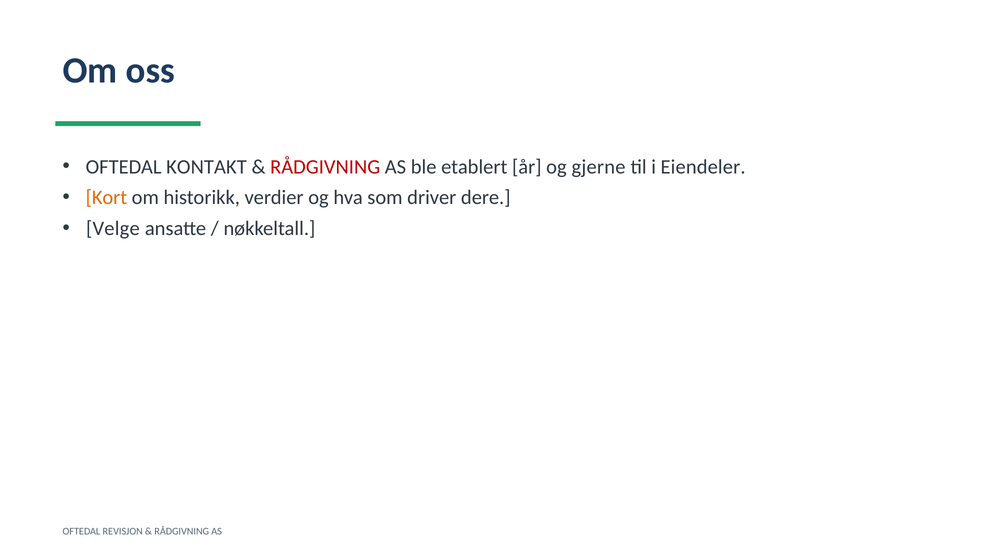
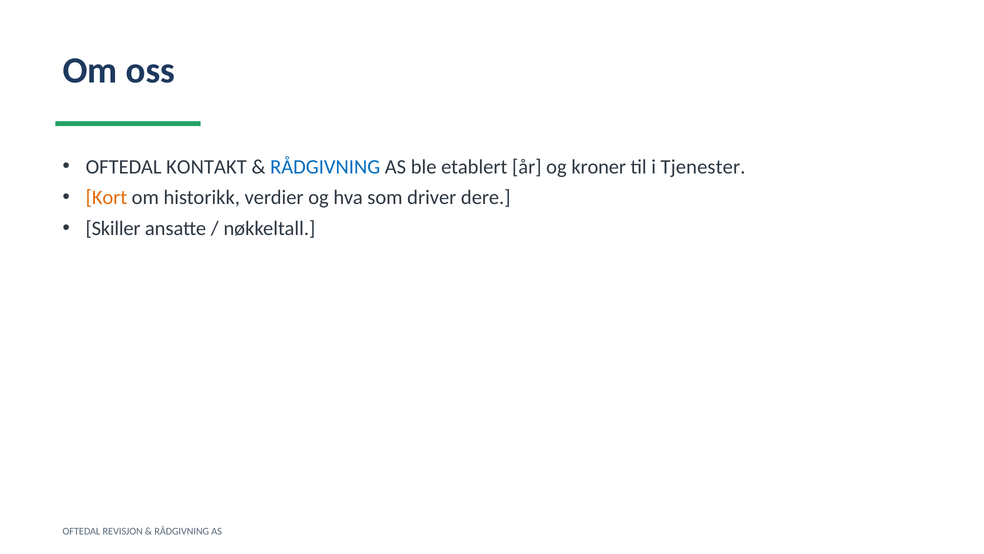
RÅDGIVNING colour: red -> blue (325, 167)
gjerne: gjerne -> kroner (599, 167)
Eiendeler: Eiendeler -> Tjenester (703, 167)
Velge: Velge -> Skiller (113, 228)
